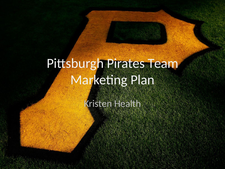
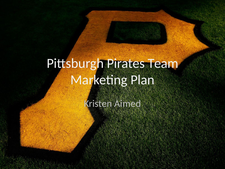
Health: Health -> Aimed (128, 103)
